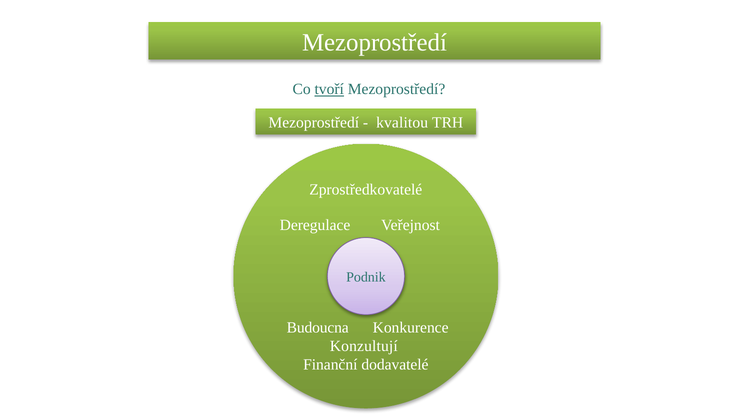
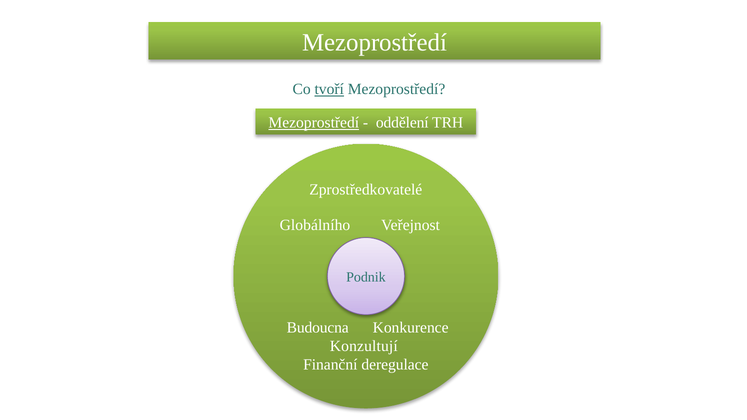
Mezoprostředí underline: none -> present (314, 123)
kvalitou: kvalitou -> oddělení (402, 123)
Deregulace: Deregulace -> Globálního (315, 225)
dodavatelé: dodavatelé -> deregulace (395, 365)
